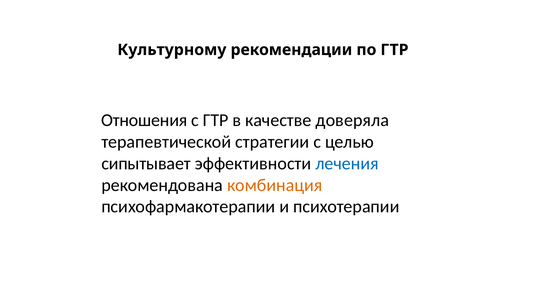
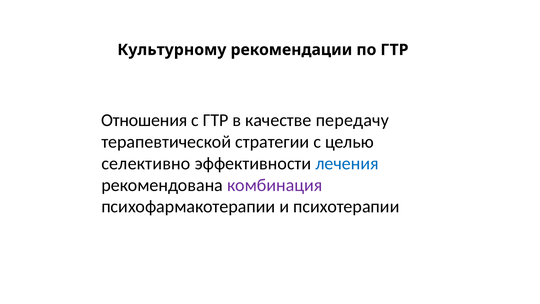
доверяла: доверяла -> передачу (352, 120)
сипытывает: сипытывает -> селективно (146, 163)
комбинация colour: orange -> purple (275, 185)
